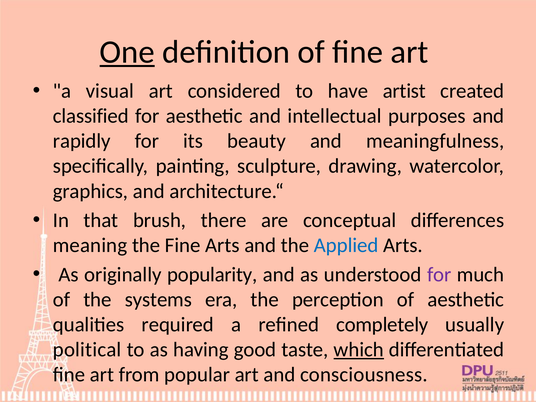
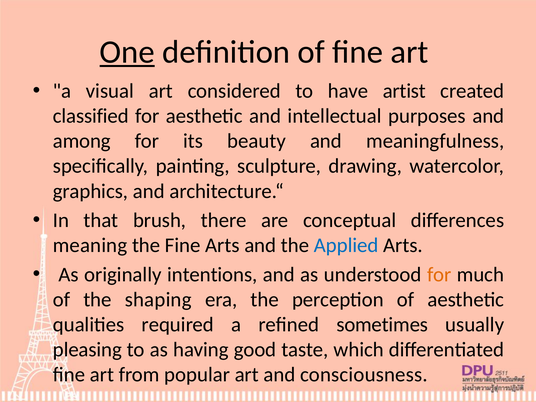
rapidly: rapidly -> among (82, 141)
popularity: popularity -> intentions (212, 275)
for colour: purple -> orange (439, 275)
systems: systems -> shaping (158, 300)
completely: completely -> sometimes (382, 325)
political: political -> pleasing (87, 350)
which underline: present -> none (359, 350)
